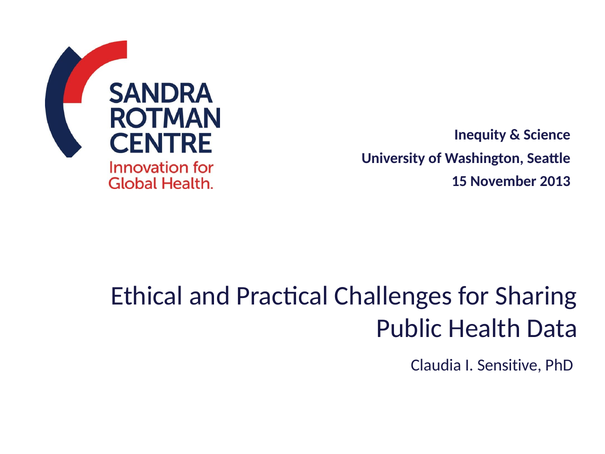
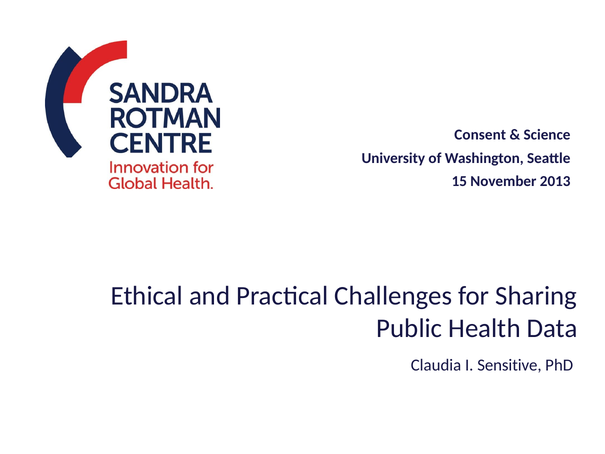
Inequity: Inequity -> Consent (480, 135)
